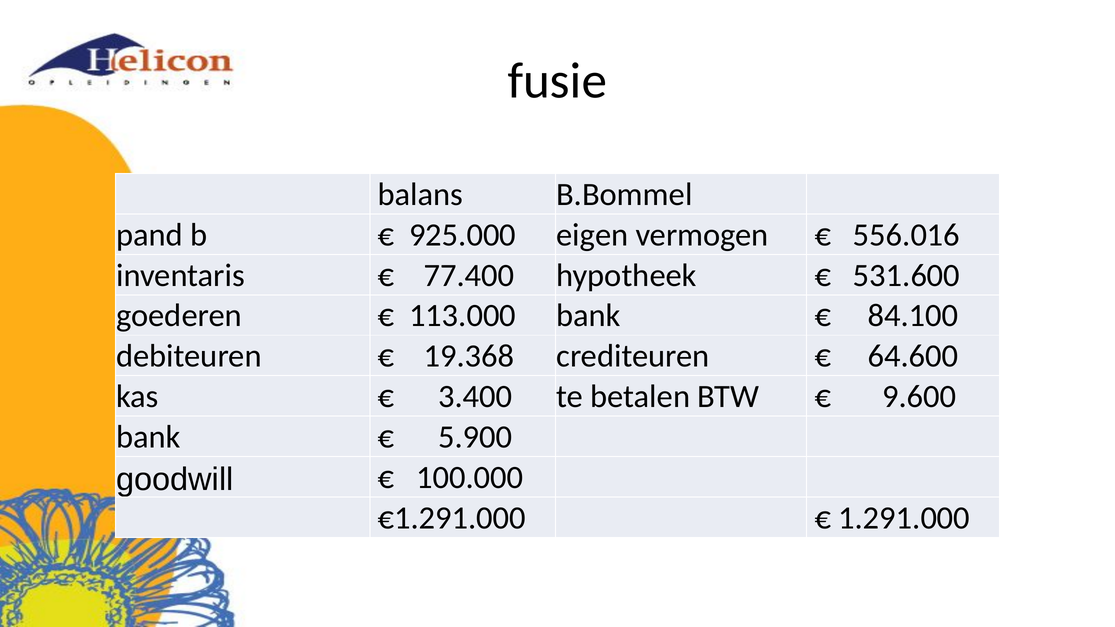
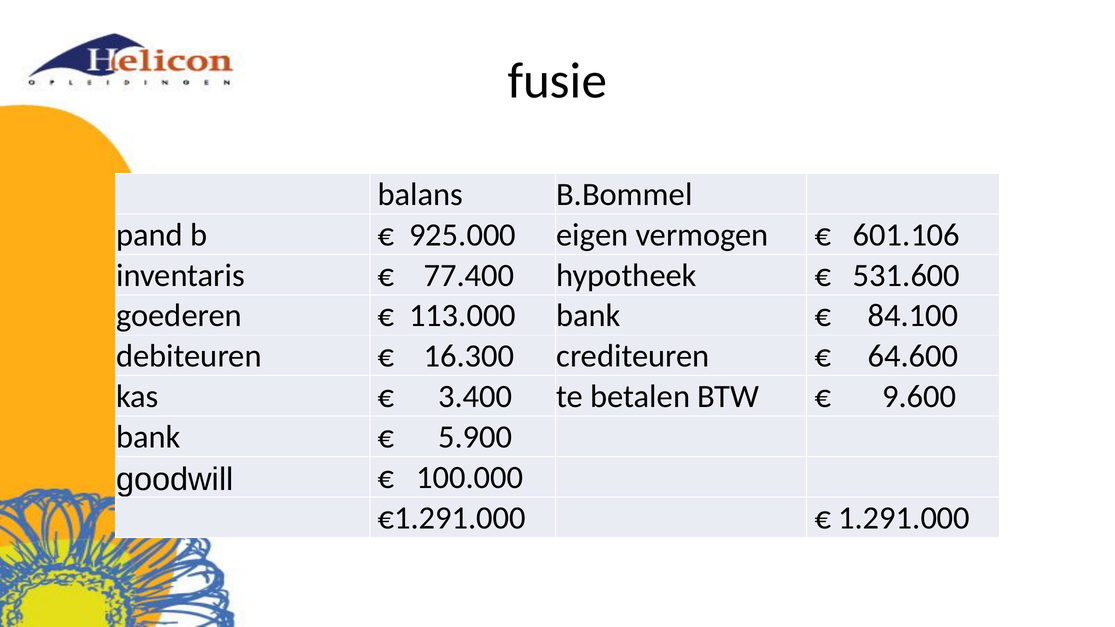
556.016: 556.016 -> 601.106 (906, 235)
19.368: 19.368 -> 16.300 (469, 356)
